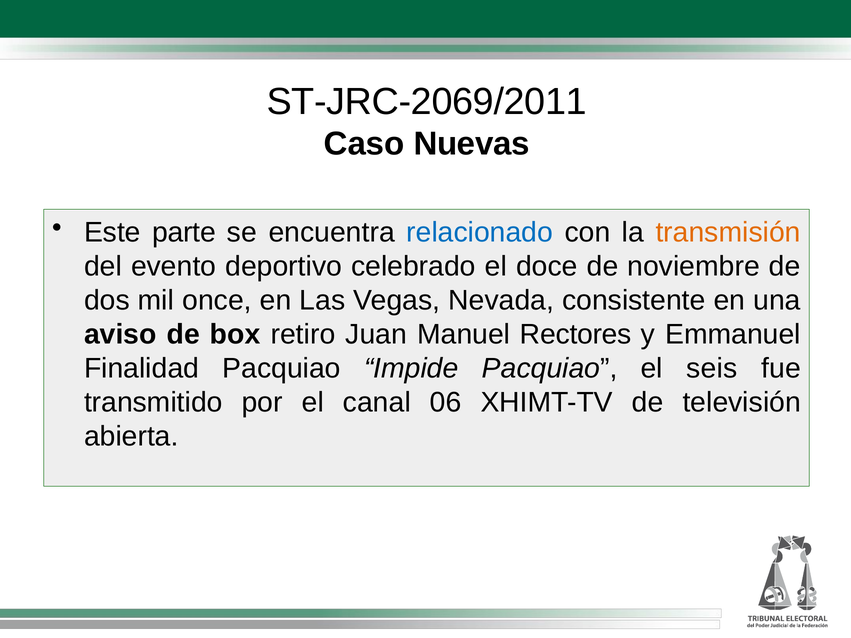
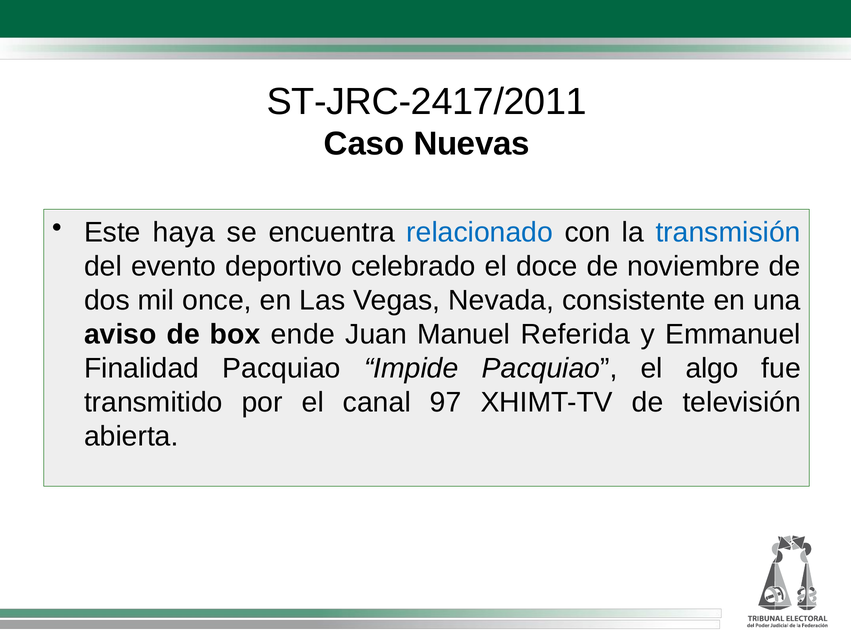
ST-JRC-2069/2011: ST-JRC-2069/2011 -> ST-JRC-2417/2011 (427, 102)
parte: parte -> haya (184, 232)
transmisión colour: orange -> blue (728, 232)
retiro: retiro -> ende (303, 335)
Rectores: Rectores -> Referida (575, 335)
seis: seis -> algo (712, 369)
06: 06 -> 97 (446, 403)
